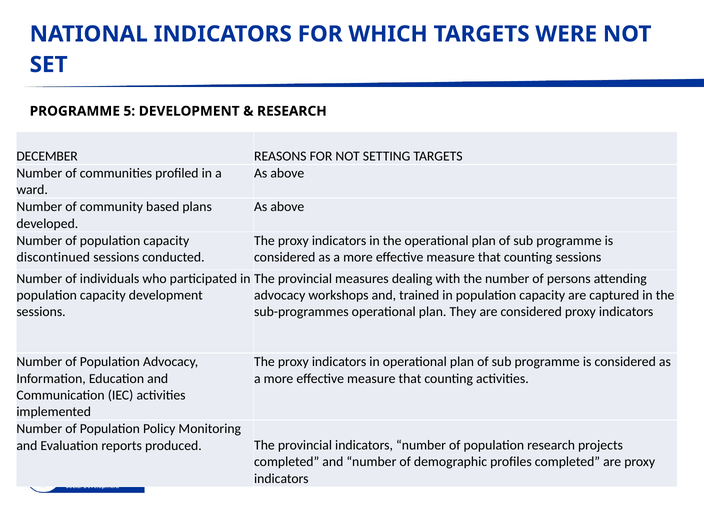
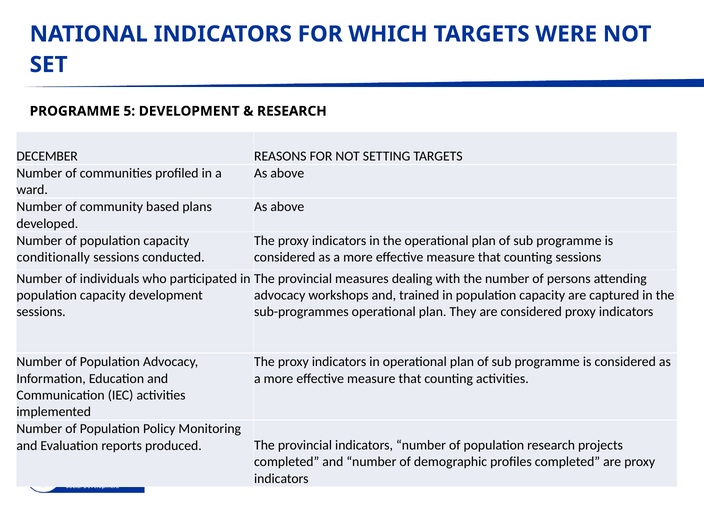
discontinued: discontinued -> conditionally (53, 257)
